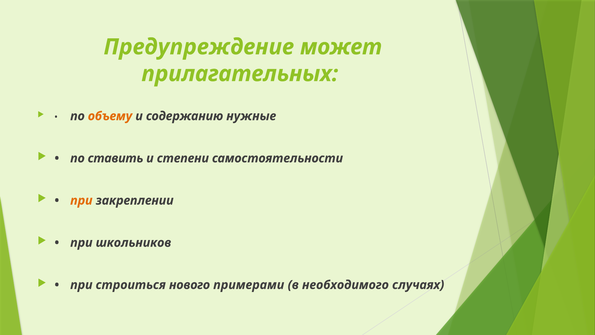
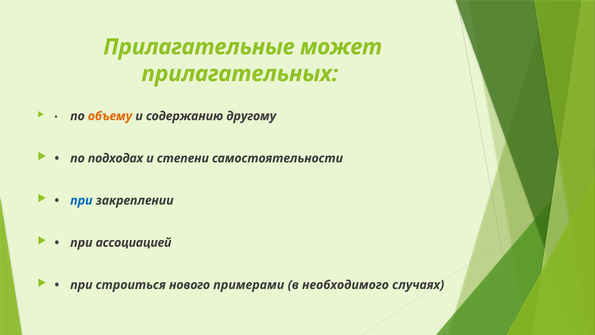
Предупреждение: Предупреждение -> Прилагательные (199, 47)
нужные: нужные -> другому (251, 116)
ставить: ставить -> подходах (116, 158)
при colour: orange -> blue (81, 200)
школьников: школьников -> ассоциацией (134, 242)
